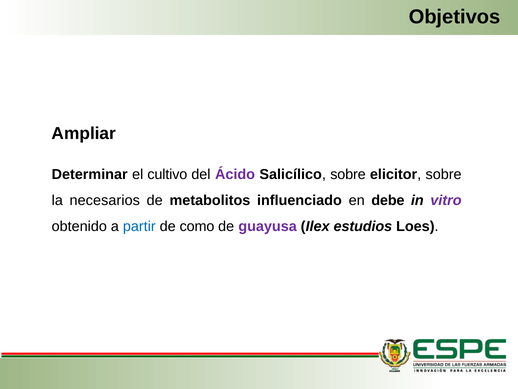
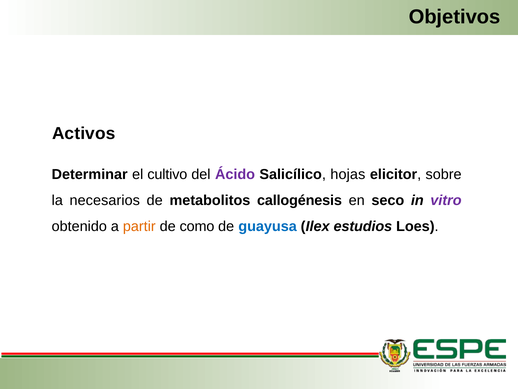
Ampliar: Ampliar -> Activos (84, 133)
Salicílico sobre: sobre -> hojas (348, 174)
influenciado: influenciado -> callogénesis (299, 200)
debe: debe -> seco (388, 200)
partir colour: blue -> orange (139, 226)
guayusa colour: purple -> blue (268, 226)
